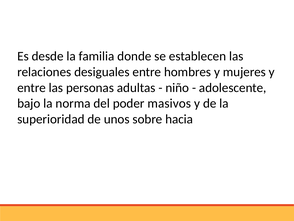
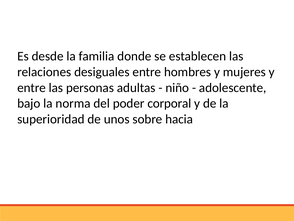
masivos: masivos -> corporal (169, 103)
